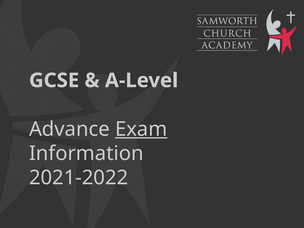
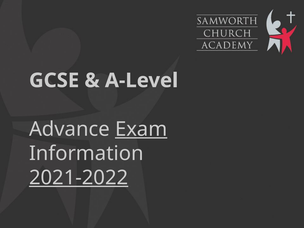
2021-2022 underline: none -> present (79, 178)
